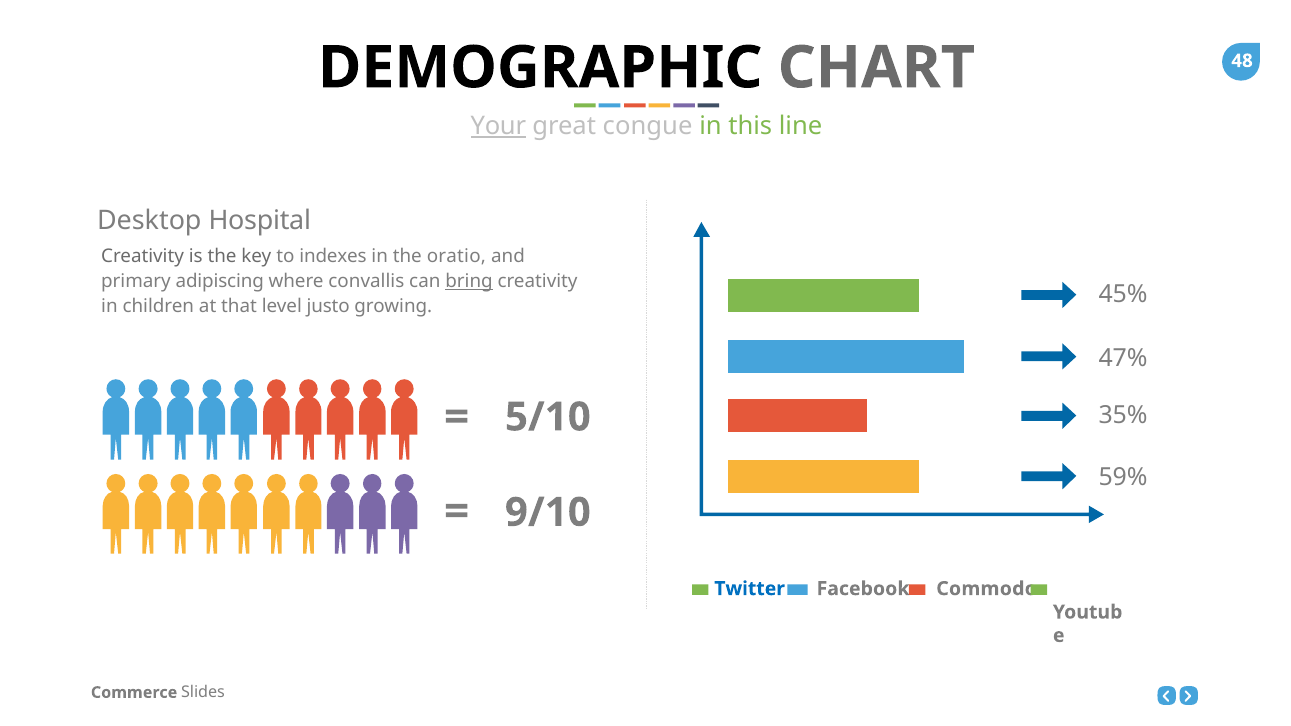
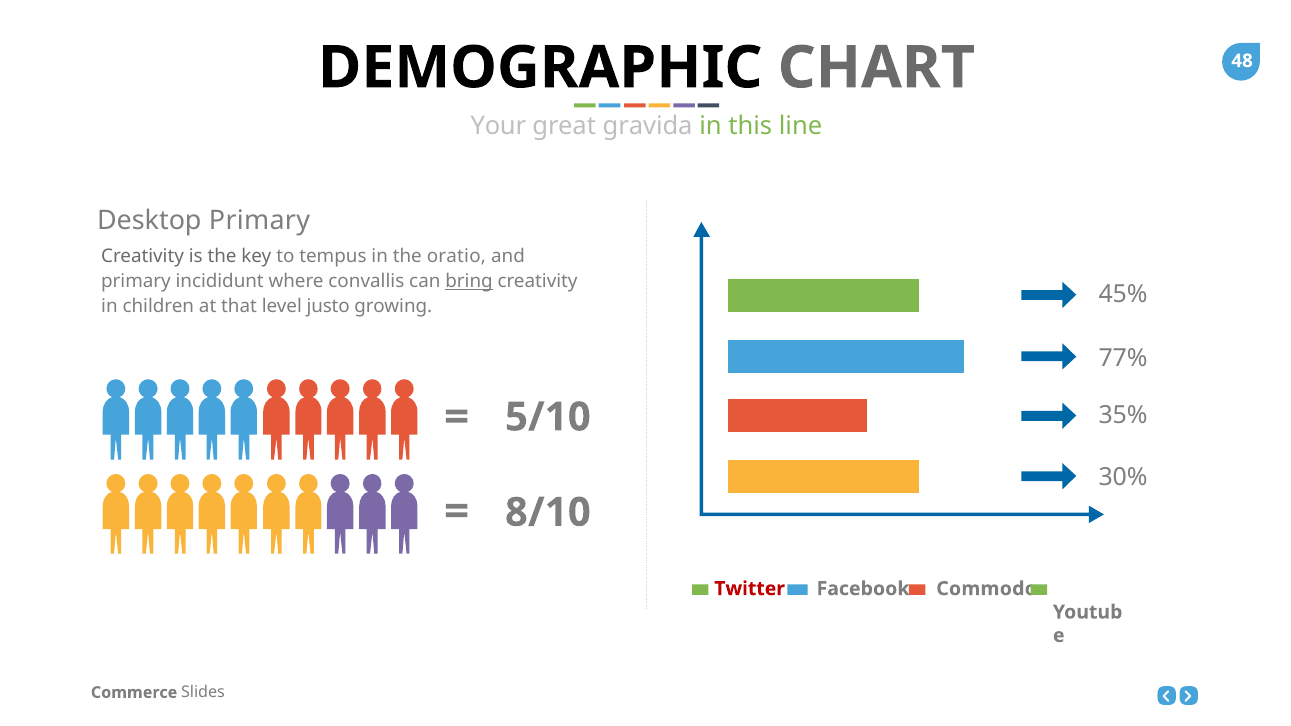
Your underline: present -> none (498, 126)
congue: congue -> gravida (648, 126)
Desktop Hospital: Hospital -> Primary (259, 220)
indexes: indexes -> tempus (333, 256)
adipiscing: adipiscing -> incididunt (220, 281)
47%: 47% -> 77% (1123, 358)
59%: 59% -> 30% (1123, 477)
9/10: 9/10 -> 8/10 (548, 513)
Twitter colour: blue -> red (750, 589)
